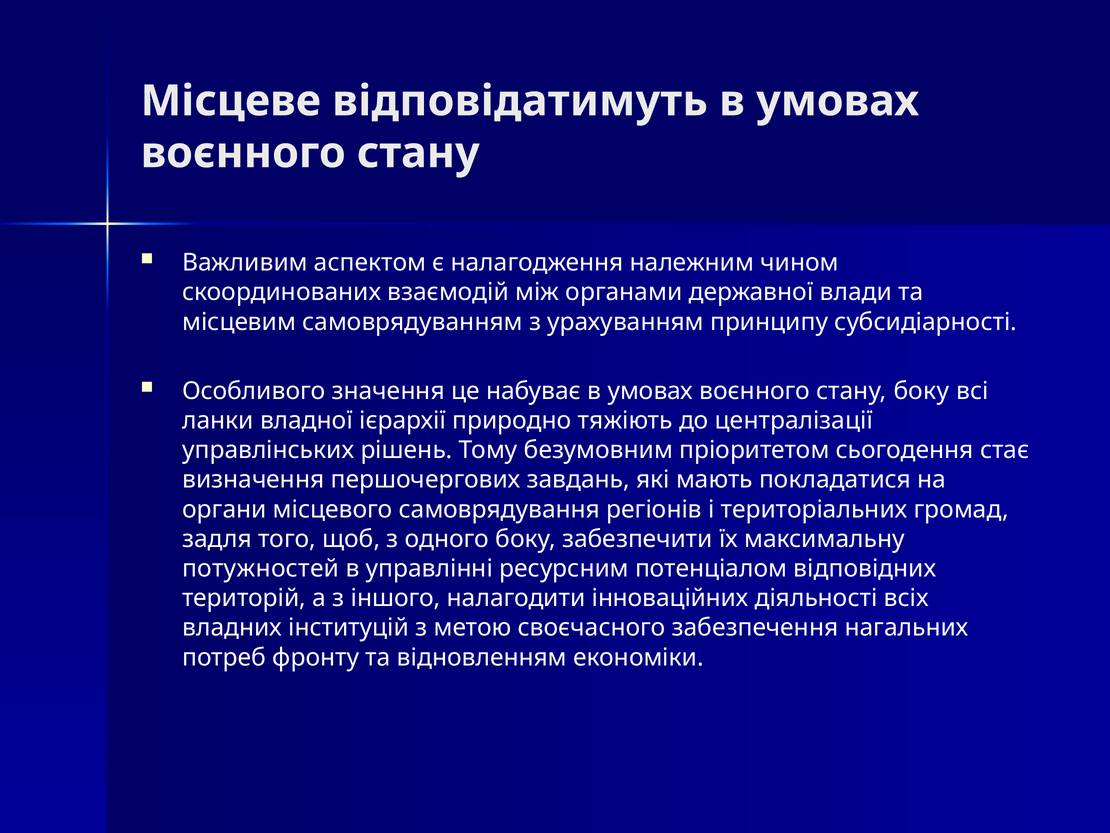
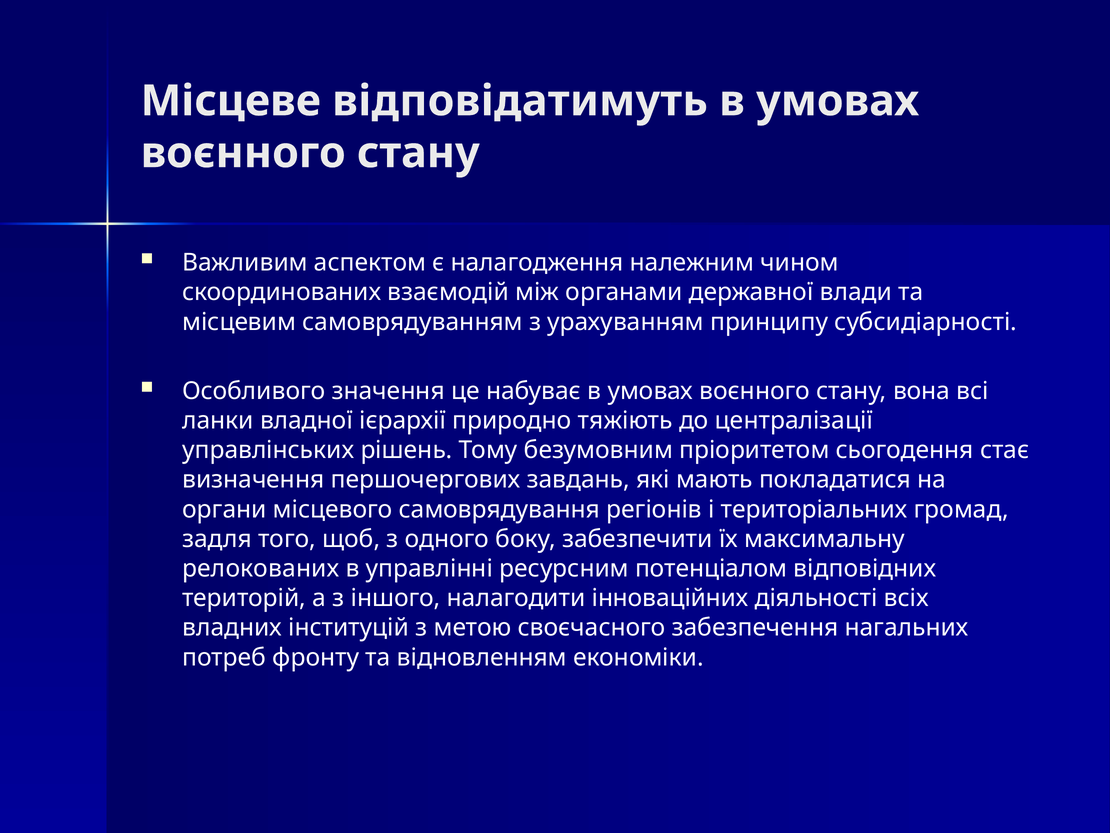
стану боку: боку -> вона (922, 391)
потужностей: потужностей -> релокованих (261, 568)
